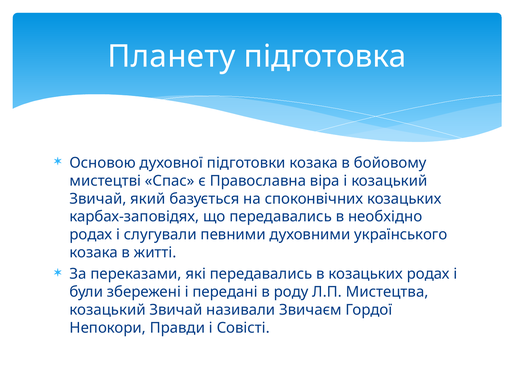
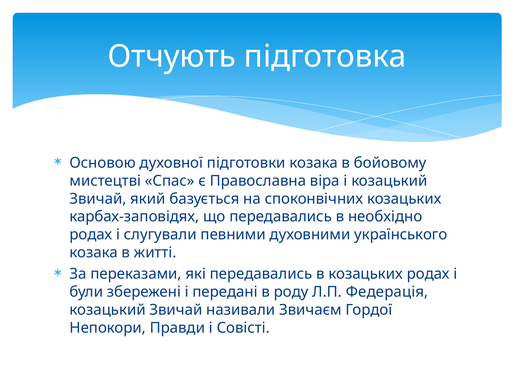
Планету: Планету -> Отчують (172, 56)
Мистецтва: Мистецтва -> Федерація (387, 292)
